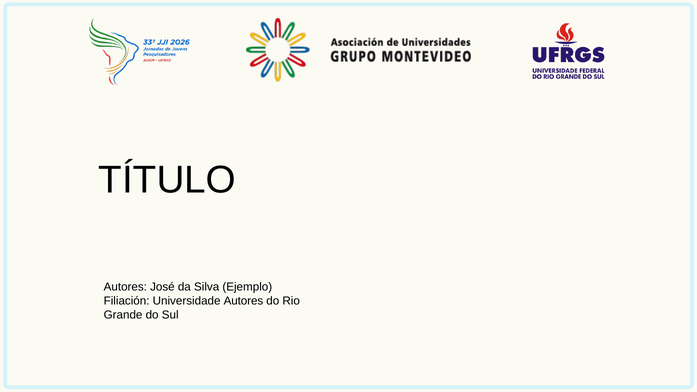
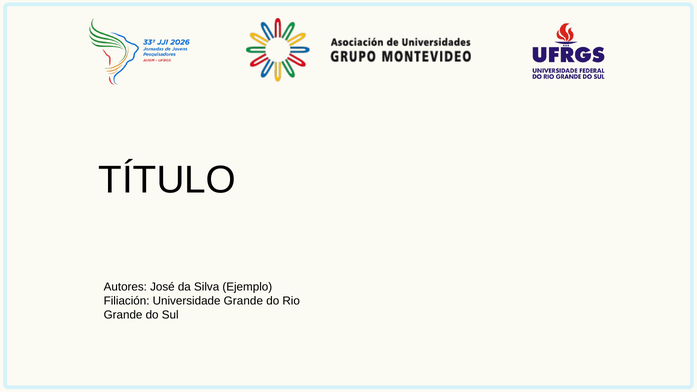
Universidade Autores: Autores -> Grande (243, 301)
